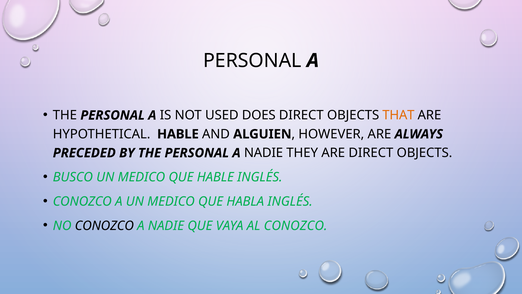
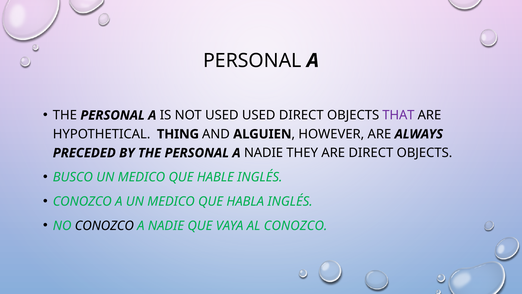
USED DOES: DOES -> USED (259, 115)
THAT colour: orange -> purple (398, 115)
HYPOTHETICAL HABLE: HABLE -> THING (178, 134)
